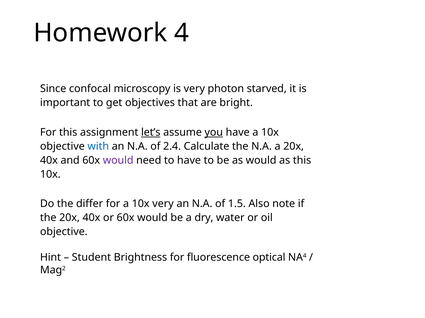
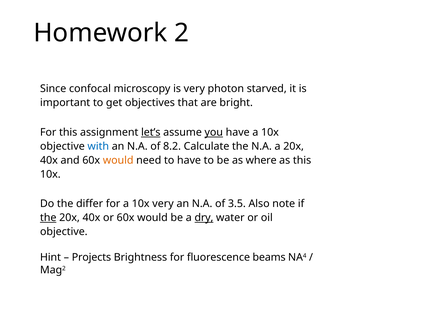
4: 4 -> 2 (182, 33)
2.4: 2.4 -> 8.2 (172, 147)
would colour: purple -> orange (118, 161)
as would: would -> where (261, 161)
1.5: 1.5 -> 3.5 (237, 204)
the underline: none -> present (48, 218)
dry underline: none -> present (204, 218)
Student: Student -> Projects (91, 258)
optical: optical -> beams (269, 258)
